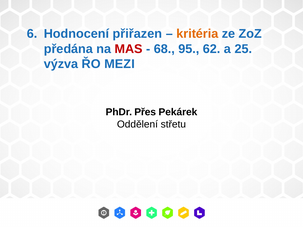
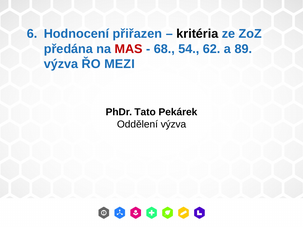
kritéria colour: orange -> black (197, 34)
95: 95 -> 54 (189, 49)
25: 25 -> 89 (243, 49)
Přes: Přes -> Tato (145, 112)
Oddělení střetu: střetu -> výzva (173, 124)
